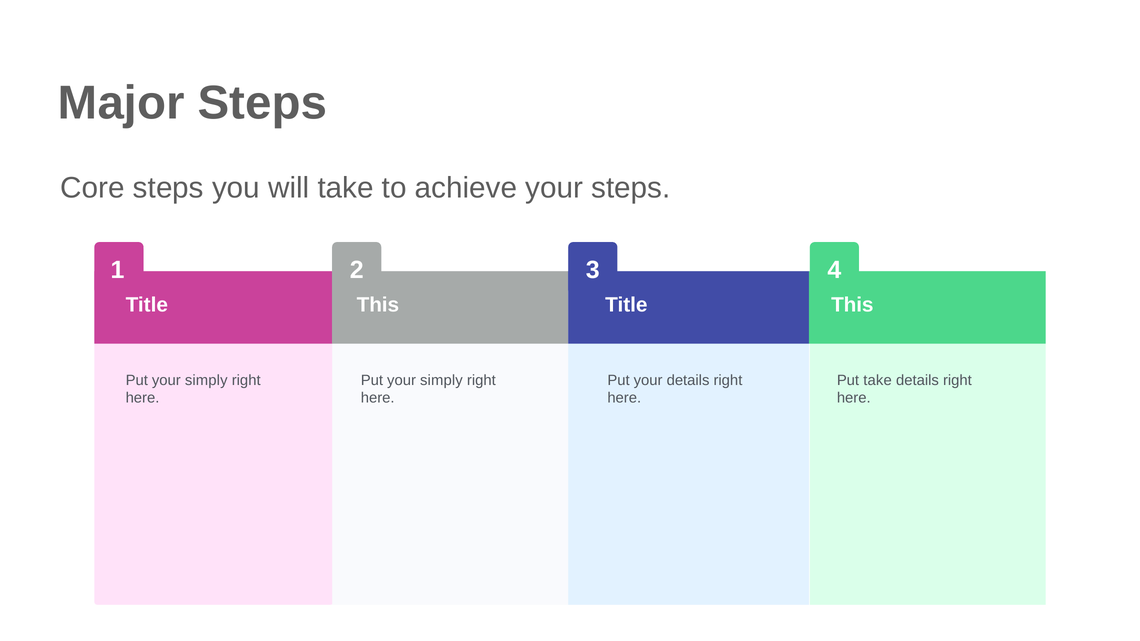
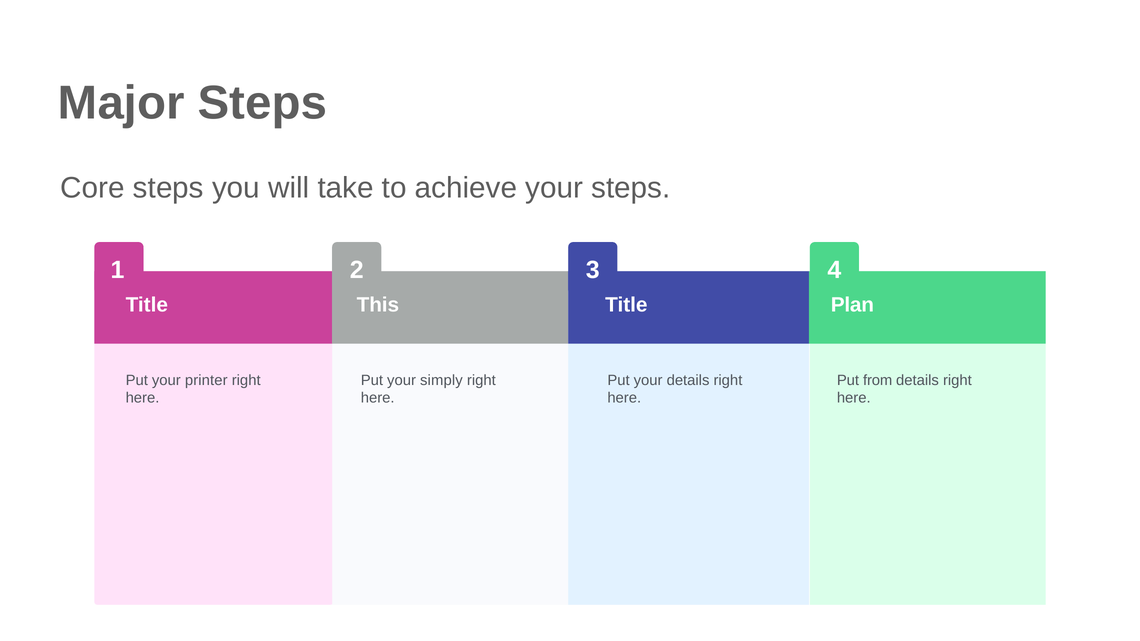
This: This -> Plan (852, 305)
simply: simply -> printer (206, 380)
Put take: take -> from (878, 380)
